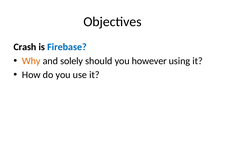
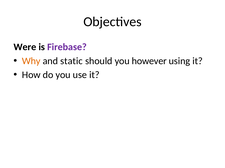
Crash: Crash -> Were (25, 47)
Firebase colour: blue -> purple (67, 47)
solely: solely -> static (72, 61)
